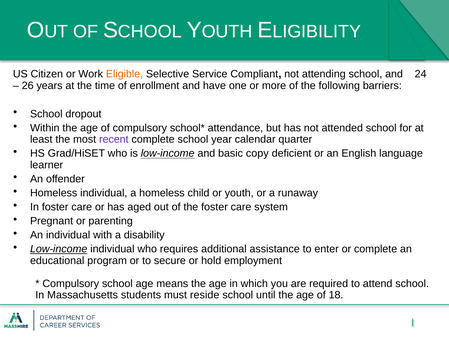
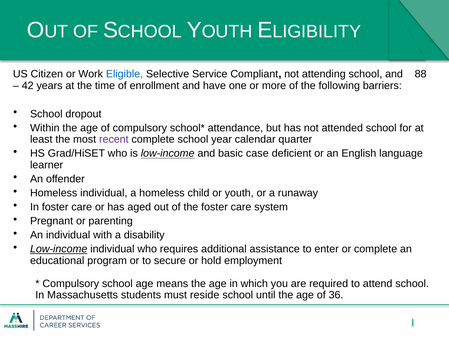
Eligible colour: orange -> blue (125, 74)
24: 24 -> 88 (421, 74)
26: 26 -> 42 (28, 86)
copy: copy -> case (257, 153)
18: 18 -> 36 (336, 295)
